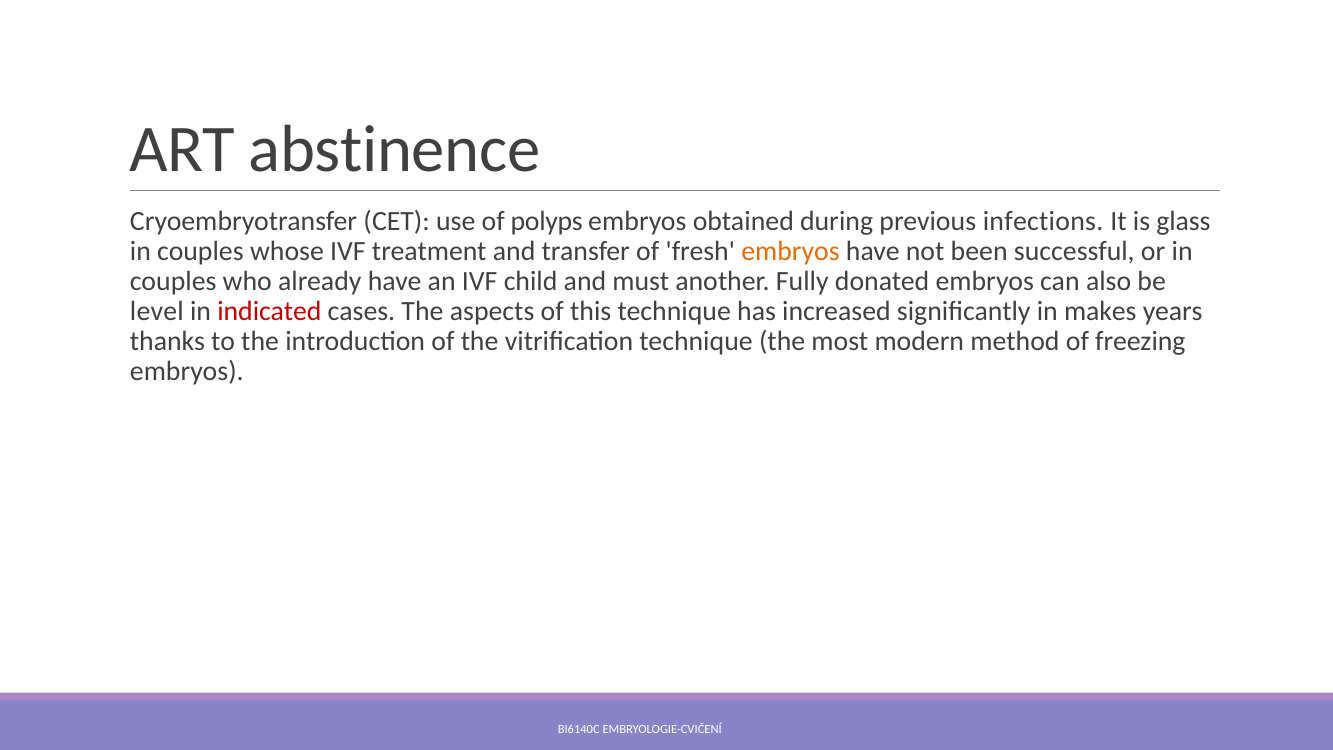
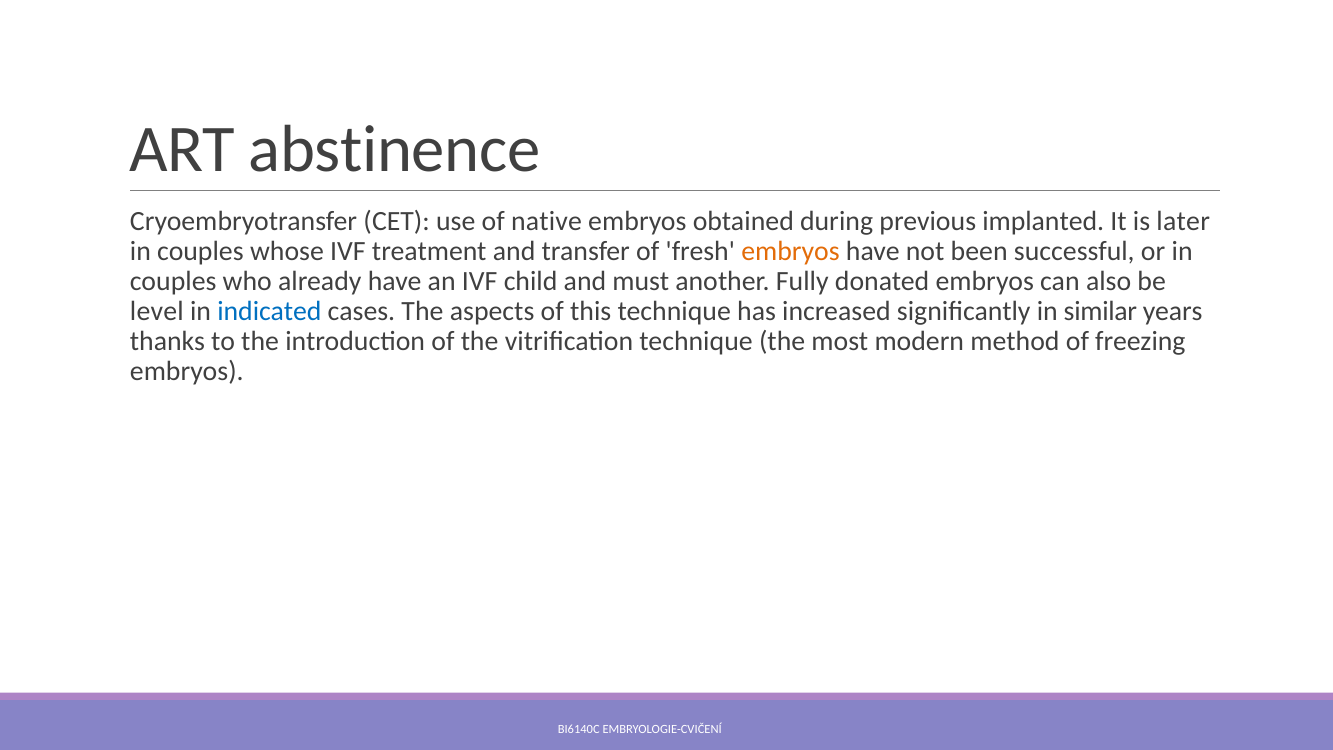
polyps: polyps -> native (546, 222)
infections: infections -> implanted (1043, 222)
glass: glass -> later (1183, 222)
indicated colour: red -> blue (269, 312)
makes: makes -> similar (1100, 312)
